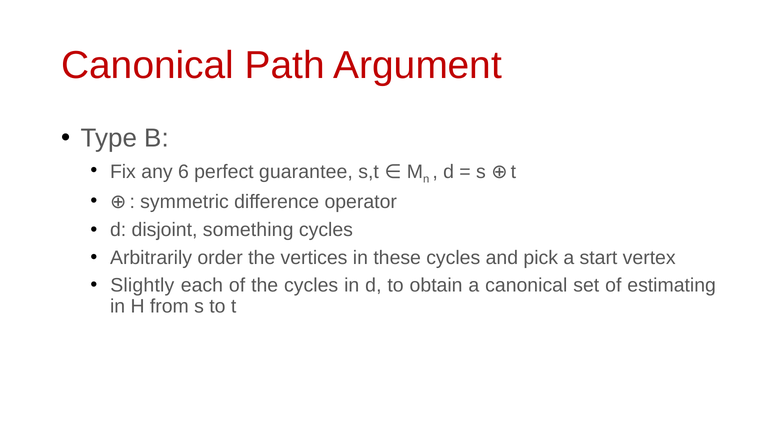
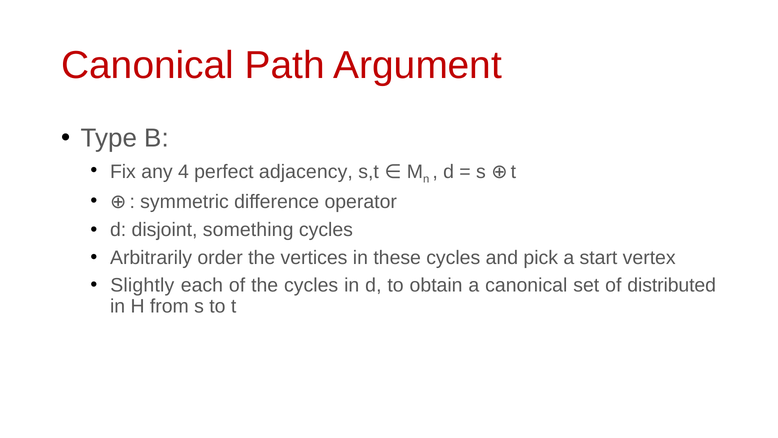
6: 6 -> 4 (183, 171)
guarantee: guarantee -> adjacency (306, 171)
estimating: estimating -> distributed (672, 285)
